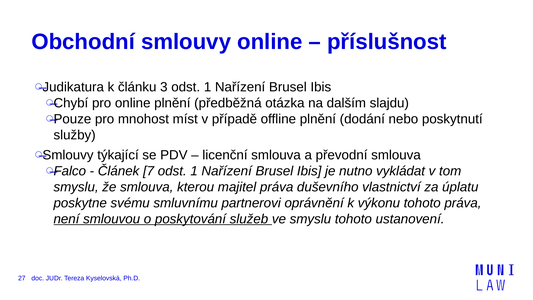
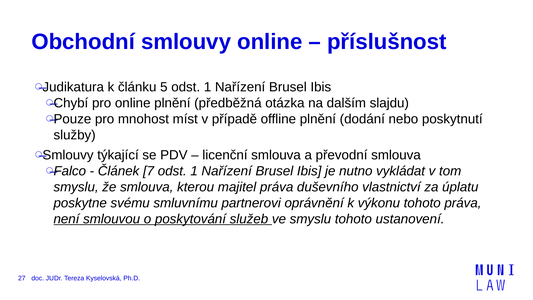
3: 3 -> 5 (164, 87)
